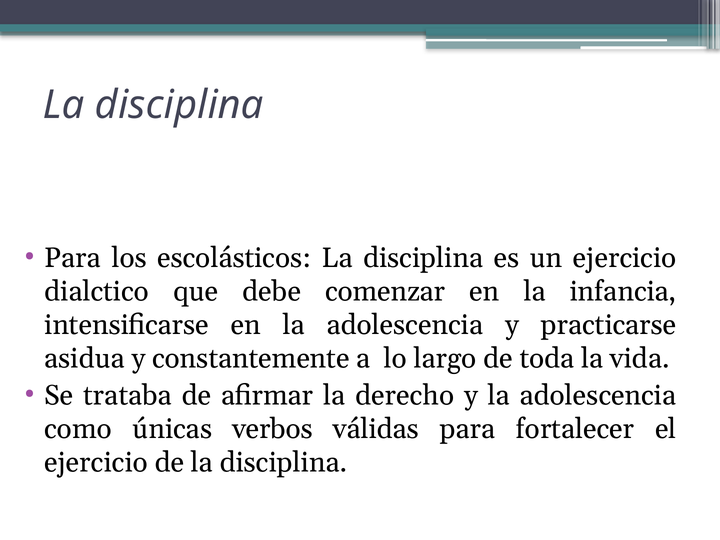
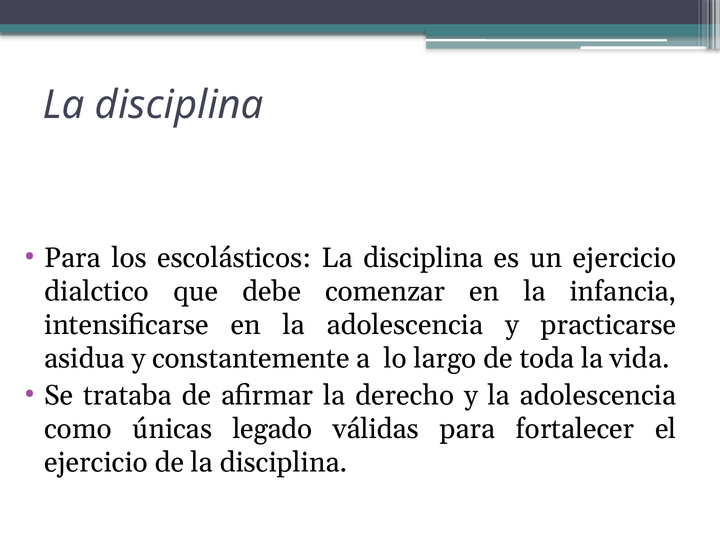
verbos: verbos -> legado (273, 429)
